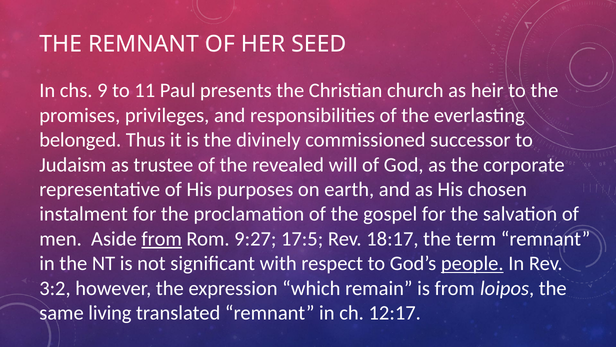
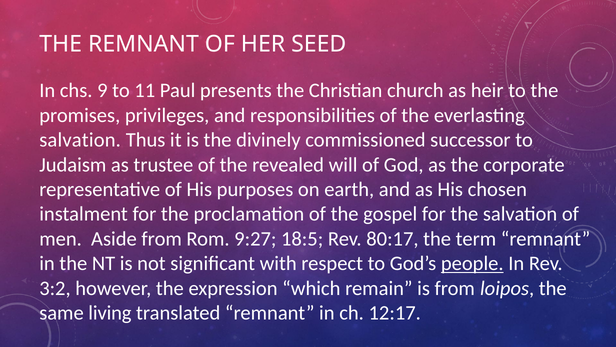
belonged: belonged -> salvation (80, 140)
from underline: present -> none (162, 238)
17:5: 17:5 -> 18:5 (302, 238)
18:17: 18:17 -> 80:17 (392, 238)
